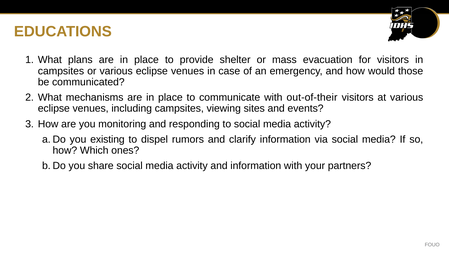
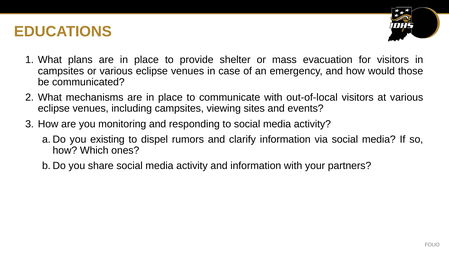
out-of-their: out-of-their -> out-of-local (312, 97)
